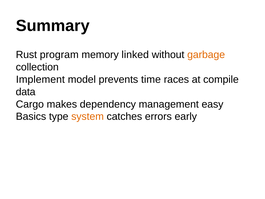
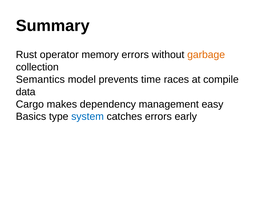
program: program -> operator (59, 55)
memory linked: linked -> errors (135, 55)
Implement: Implement -> Semantics (40, 79)
system colour: orange -> blue (88, 116)
